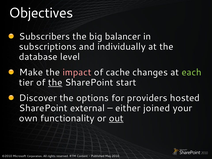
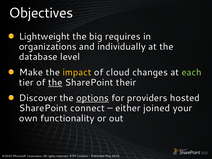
Subscribers: Subscribers -> Lightweight (44, 37)
balancer: balancer -> requires (123, 37)
subscriptions: subscriptions -> organizations (48, 47)
impact colour: pink -> yellow (77, 72)
cache: cache -> cloud (118, 72)
start: start -> their (126, 83)
options underline: none -> present (92, 98)
external: external -> connect (87, 108)
out underline: present -> none (116, 118)
